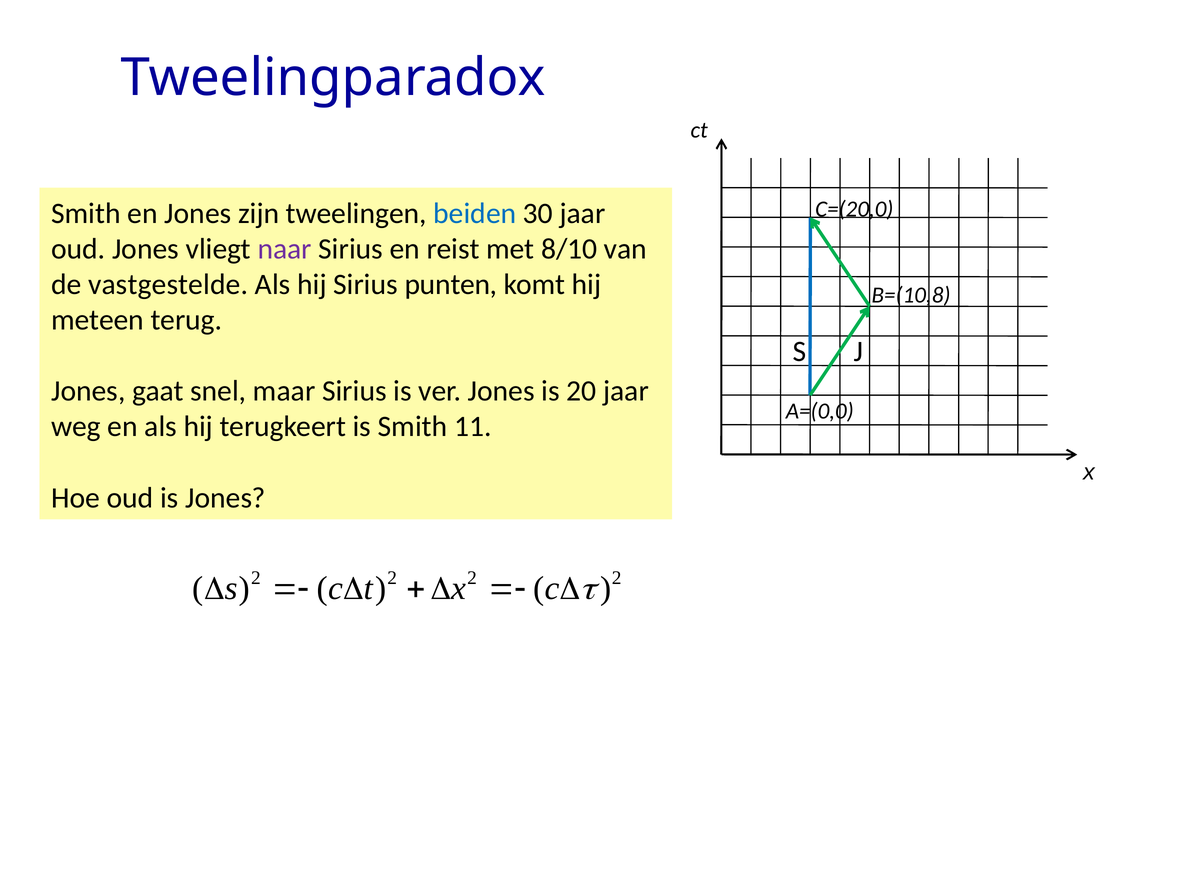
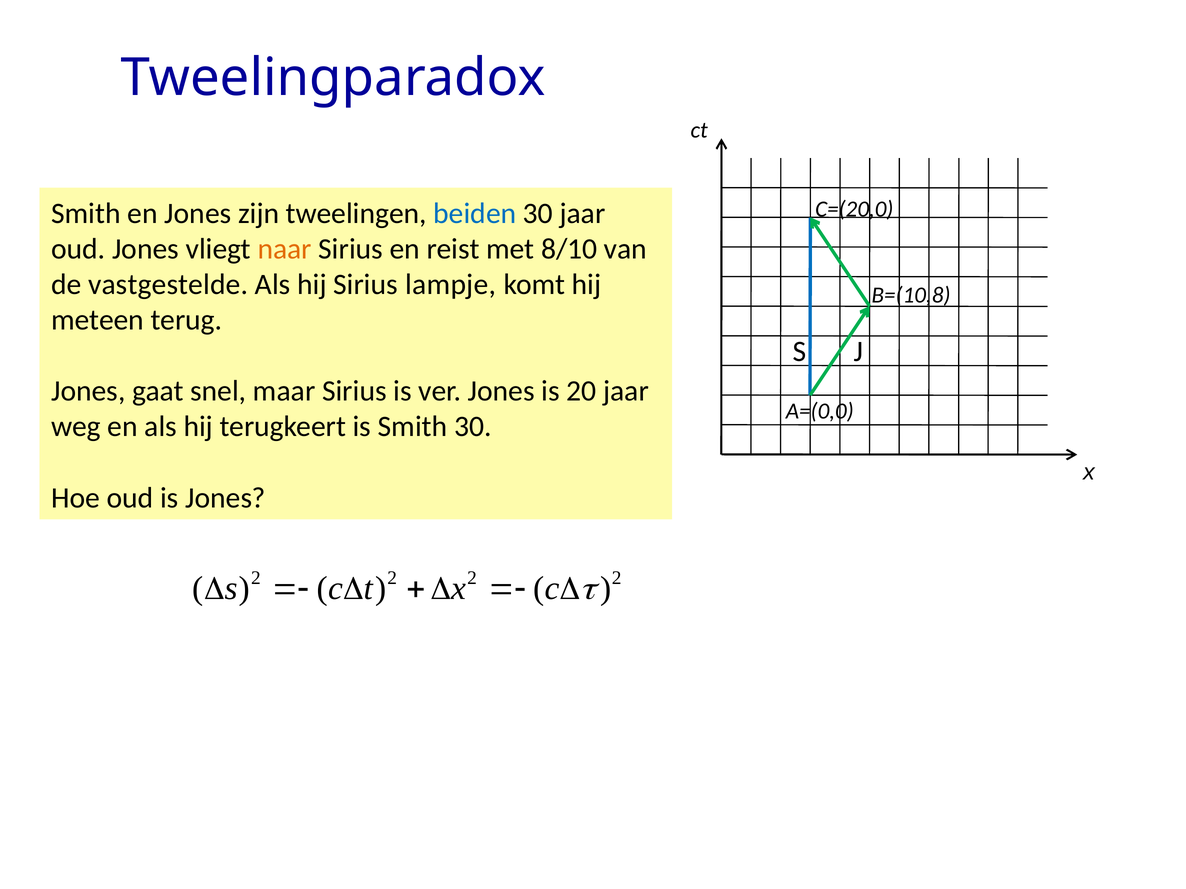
naar colour: purple -> orange (285, 249)
punten: punten -> lampje (451, 285)
Smith 11: 11 -> 30 (473, 427)
